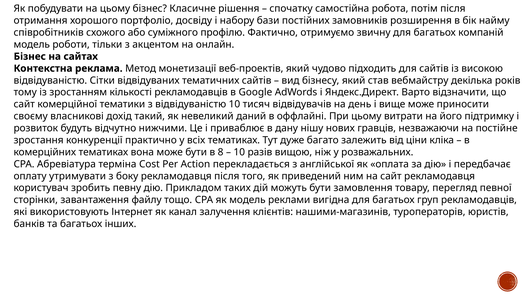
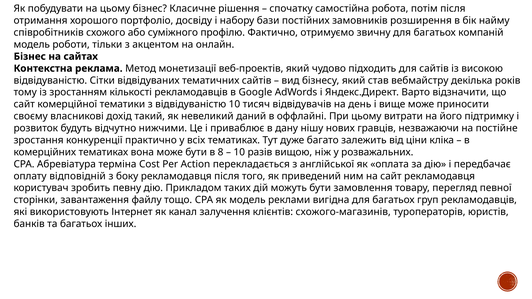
утримувати: утримувати -> відповідній (78, 176)
нашими-магазинів: нашими-магазинів -> схожого-магазинів (343, 212)
